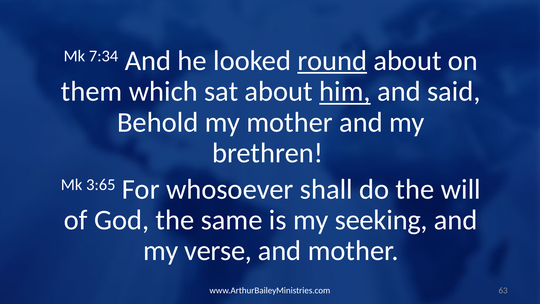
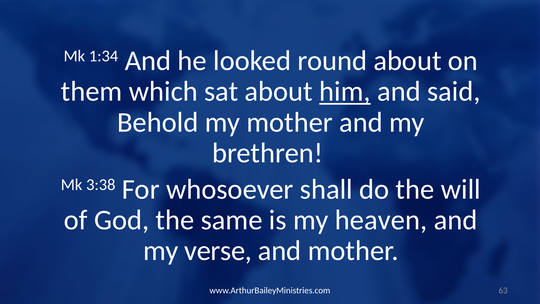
7:34: 7:34 -> 1:34 (104, 56)
round underline: present -> none (332, 61)
3:65: 3:65 -> 3:38 (101, 185)
seeking: seeking -> heaven (381, 220)
